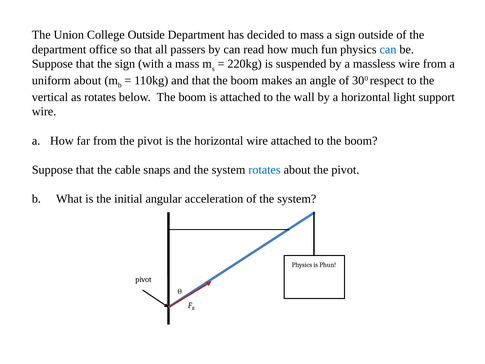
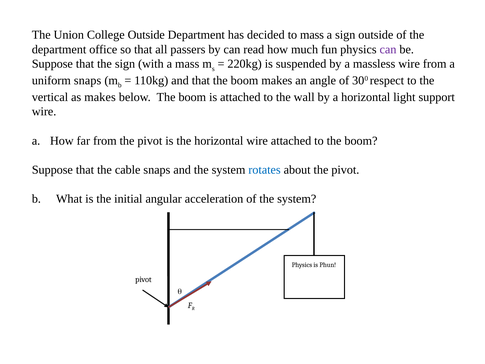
can colour: blue -> purple (388, 49)
uniform about: about -> snaps (88, 80)
as rotates: rotates -> makes (100, 97)
